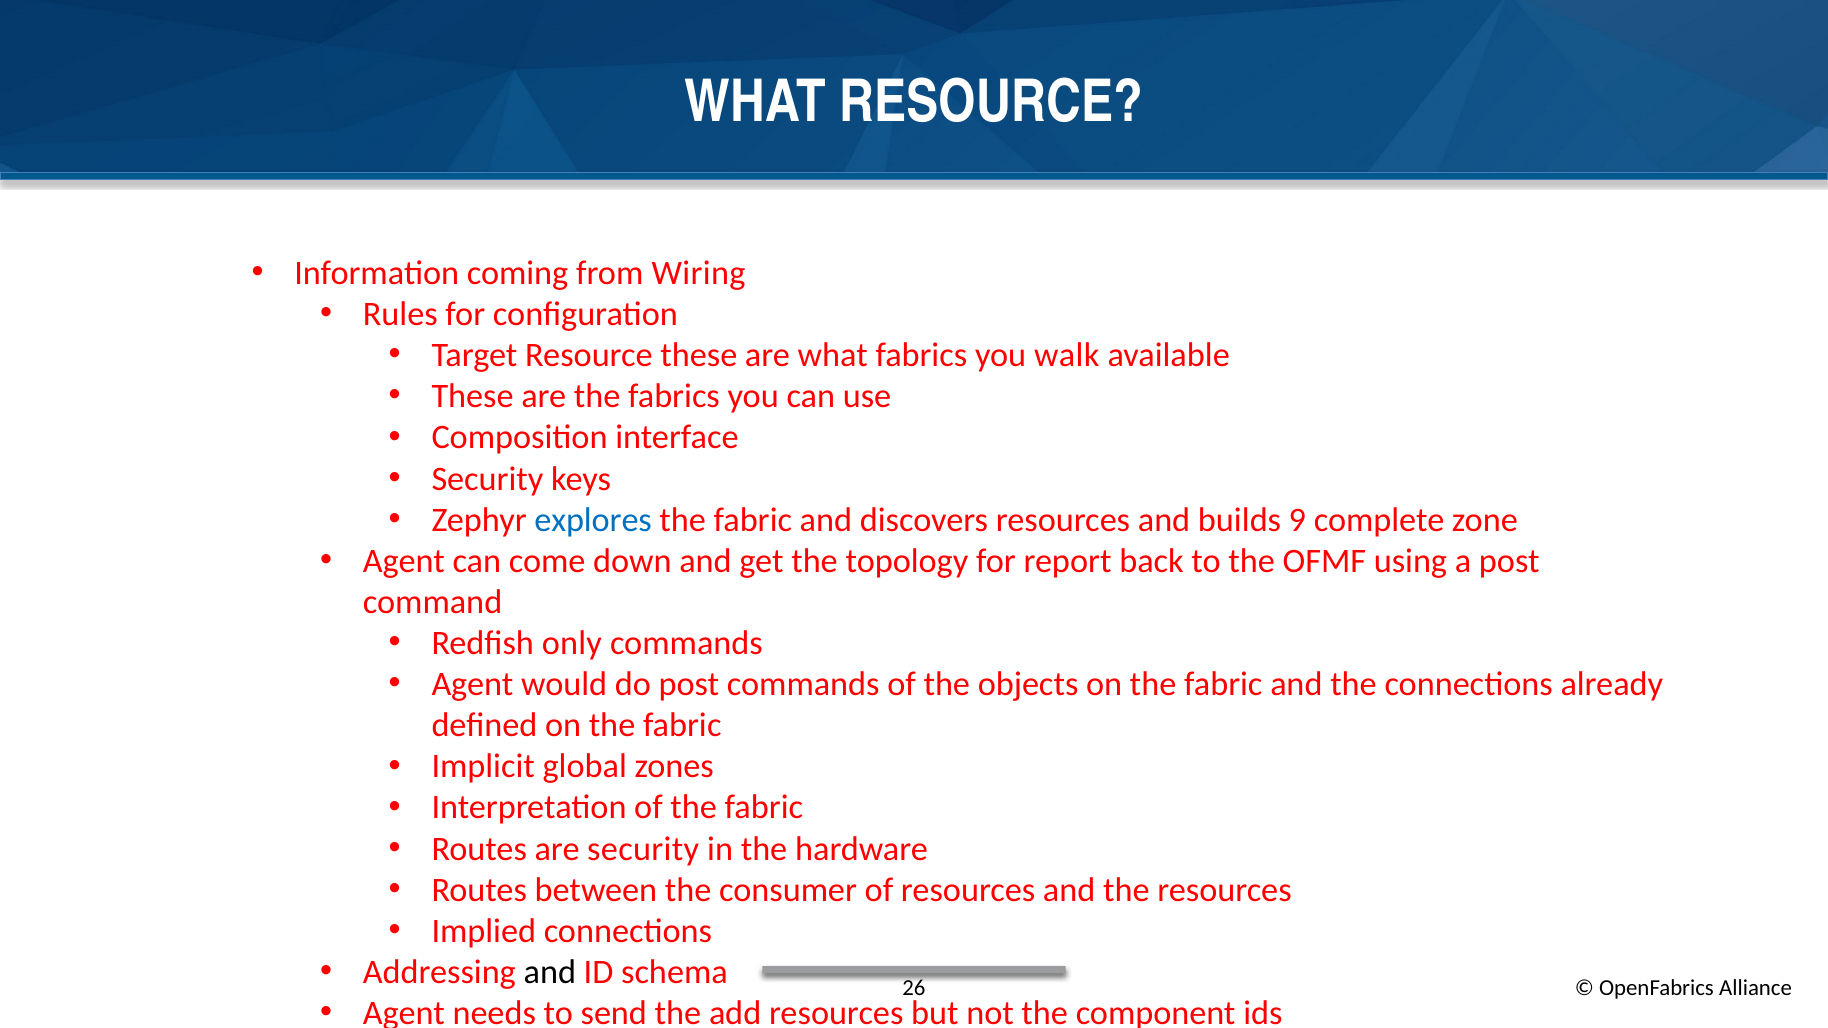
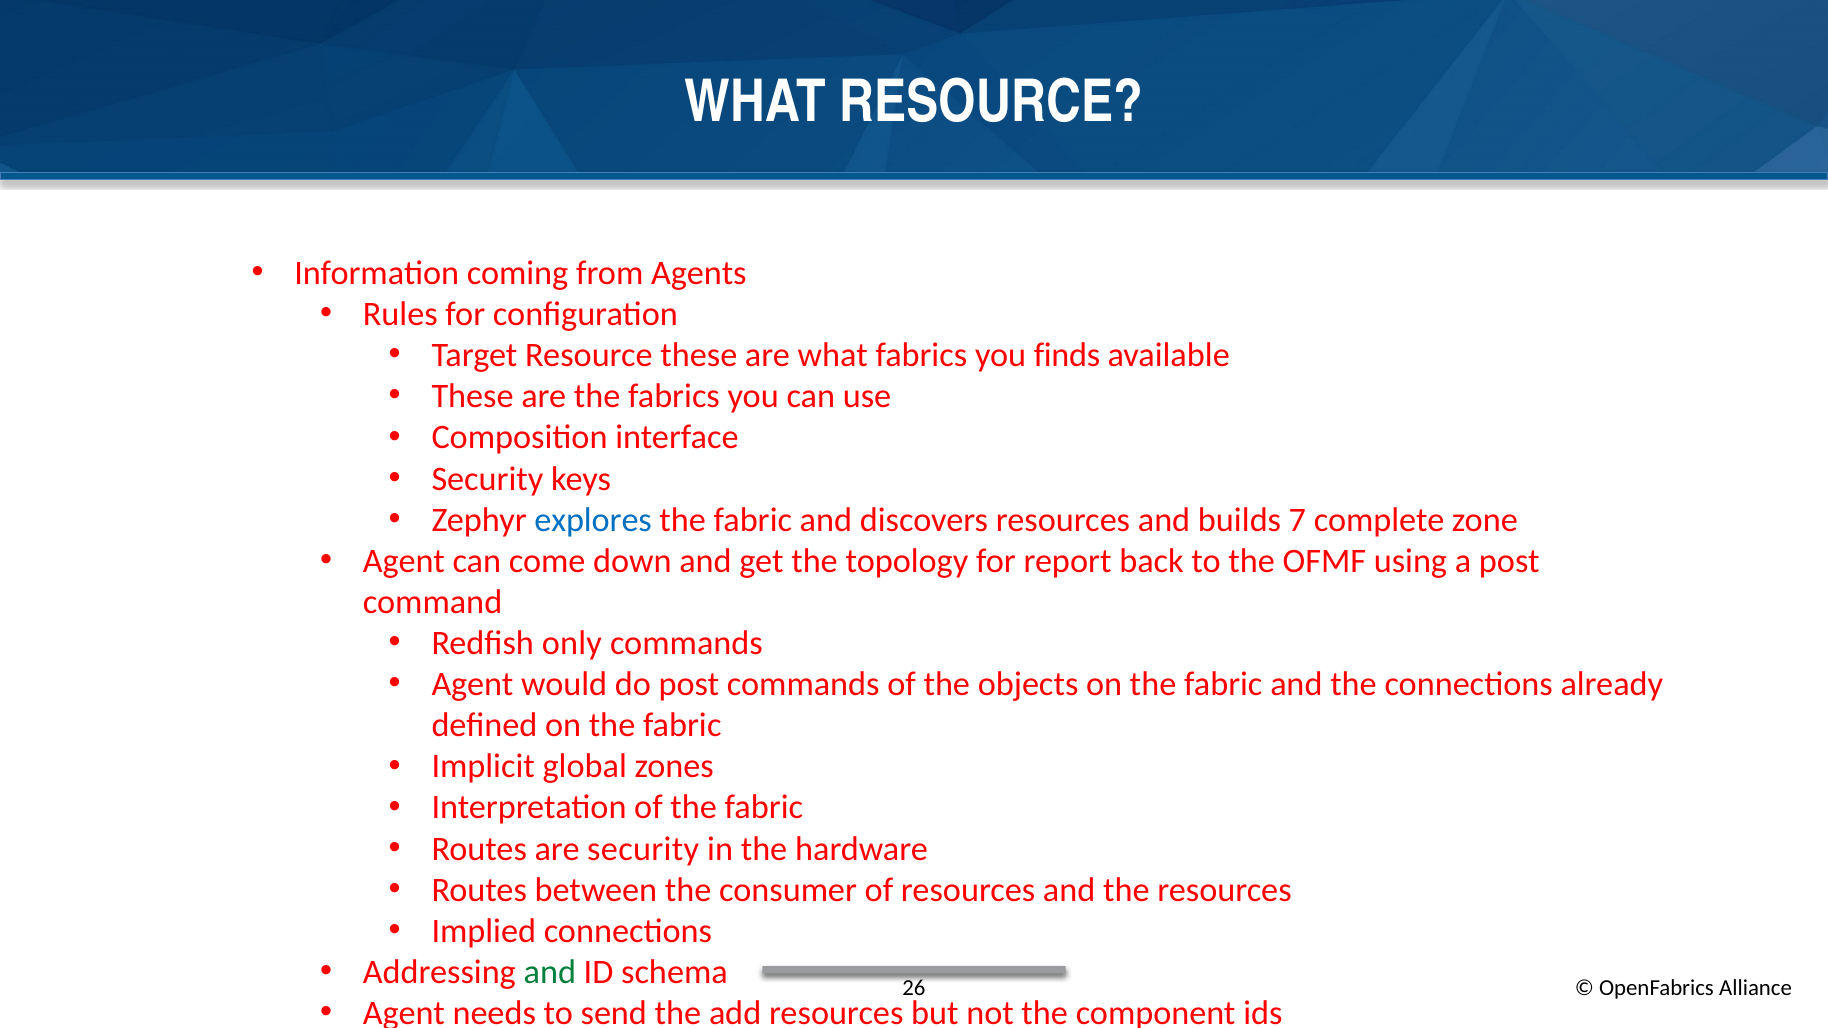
Wiring: Wiring -> Agents (699, 273)
walk: walk -> finds (1067, 355)
9: 9 -> 7 (1297, 520)
and colour: black -> green (550, 972)
